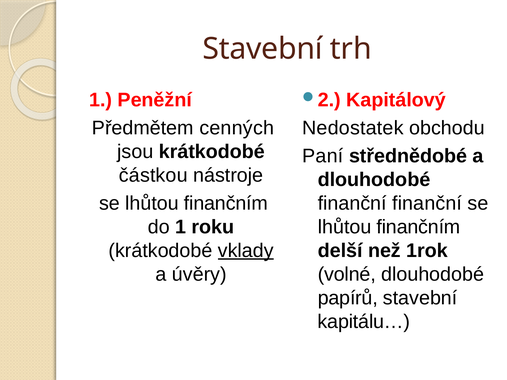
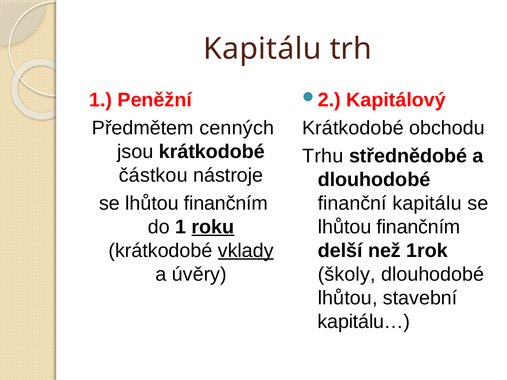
Stavební: Stavební -> Kapitálu (262, 49)
Nedostatek: Nedostatek -> Krátkodobé (353, 128)
Paní: Paní -> Trhu (323, 156)
finanční finanční: finanční -> kapitálu (427, 203)
roku underline: none -> present (213, 227)
volné: volné -> školy (347, 274)
papírů: papírů -> lhůtou (348, 298)
